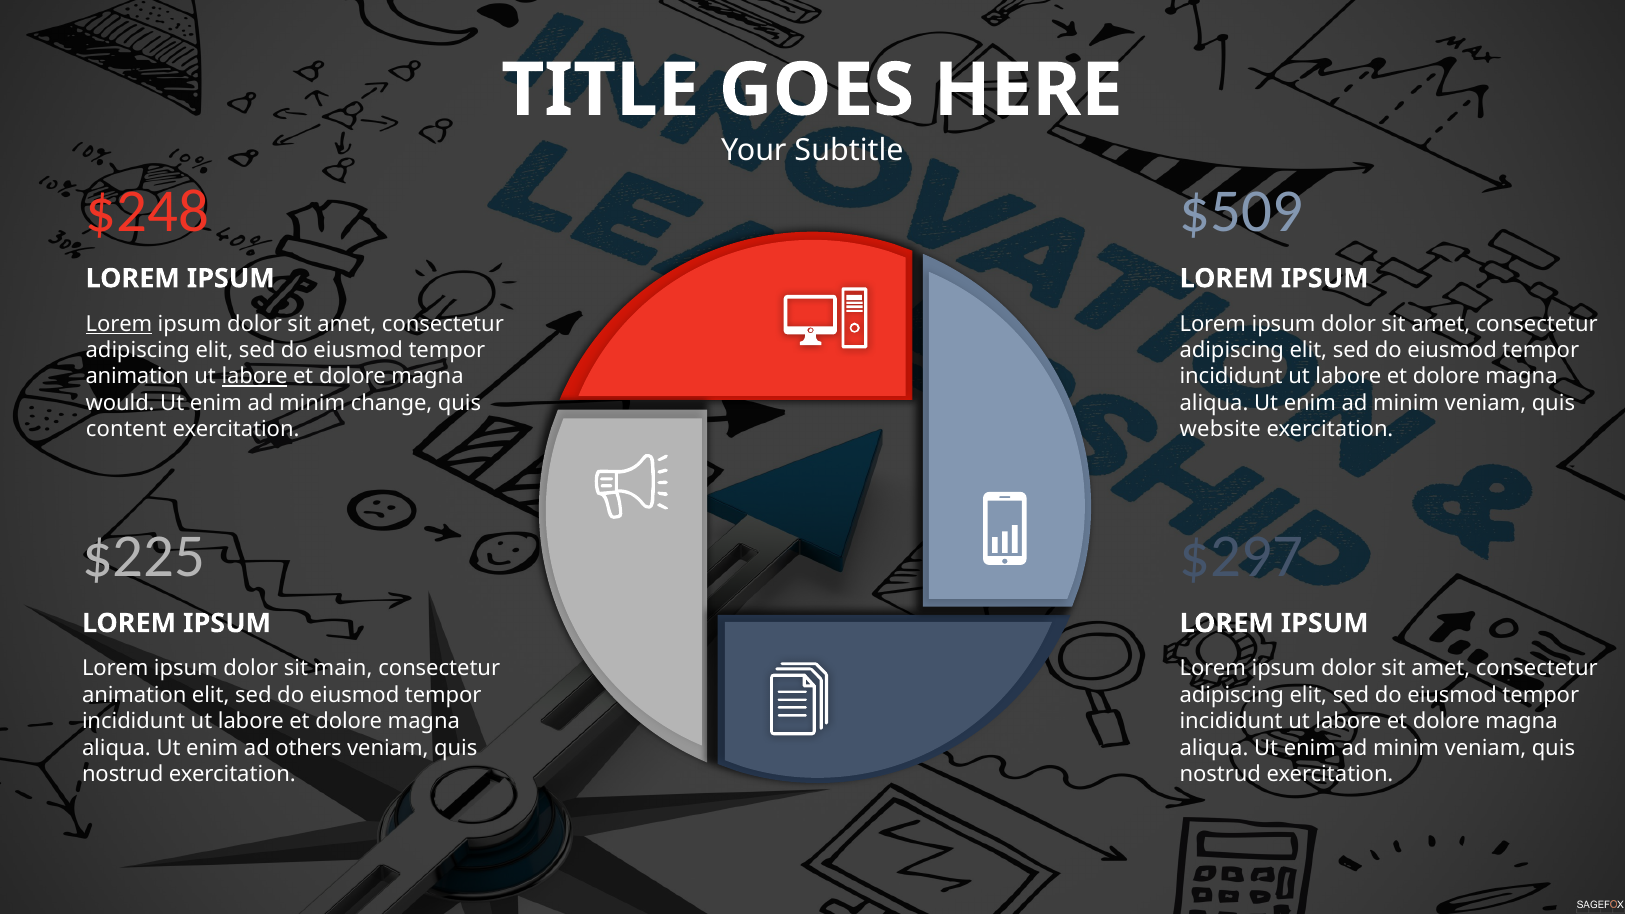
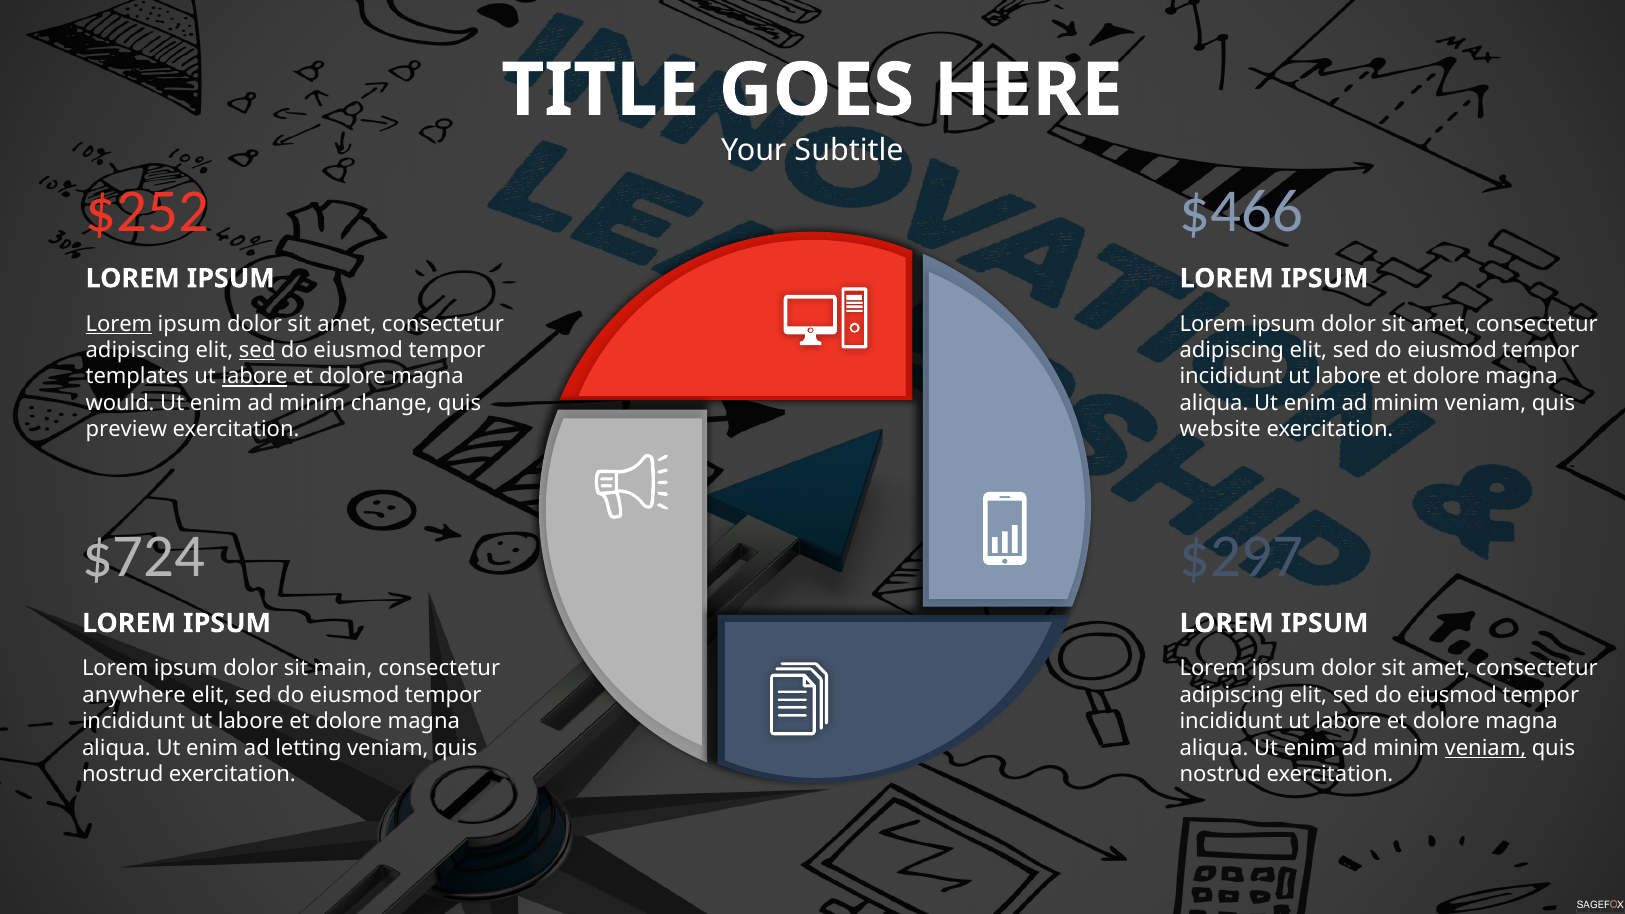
$248: $248 -> $252 (147, 212)
$509: $509 -> $466 (1241, 212)
sed underline: none -> present (257, 350)
animation: animation -> templates (137, 377)
content: content -> preview (126, 430)
$225: $225 -> $724 (144, 557)
animation: animation -> anywhere (134, 695)
others: others -> letting (308, 748)
veniam underline: none -> present (1485, 748)
